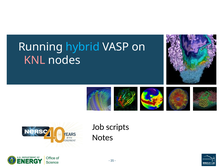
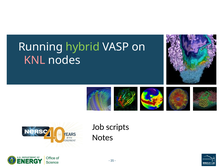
hybrid colour: light blue -> light green (83, 47)
